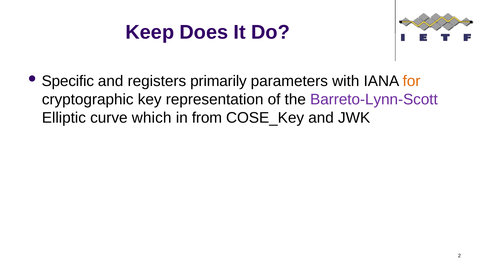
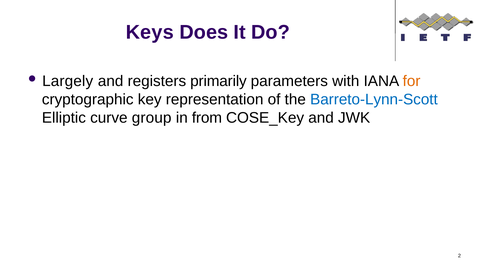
Keep: Keep -> Keys (150, 32)
Specific: Specific -> Largely (68, 81)
Barreto-Lynn-Scott colour: purple -> blue (374, 99)
which: which -> group (152, 118)
